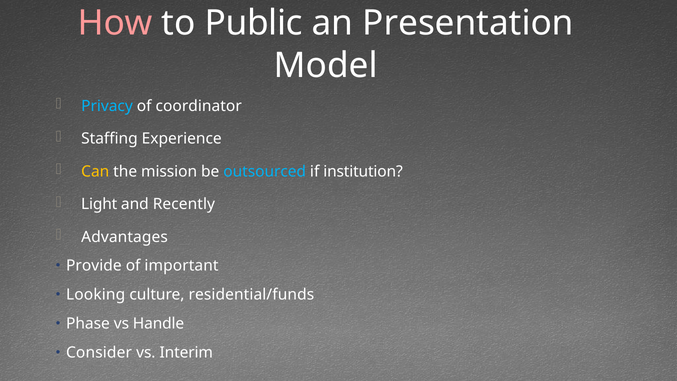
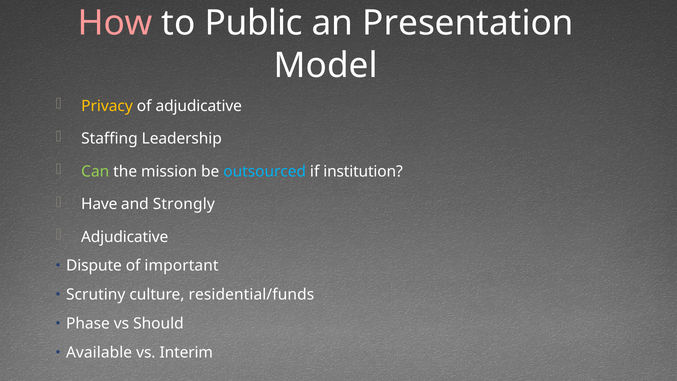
Privacy colour: light blue -> yellow (107, 106)
of coordinator: coordinator -> adjudicative (199, 106)
Experience: Experience -> Leadership (182, 139)
Can colour: yellow -> light green (95, 171)
Light: Light -> Have (99, 204)
Recently: Recently -> Strongly (184, 204)
Advantages: Advantages -> Adjudicative (125, 237)
Provide: Provide -> Dispute (94, 265)
Looking: Looking -> Scrutiny (96, 294)
Handle: Handle -> Should (158, 323)
Consider: Consider -> Available (99, 352)
